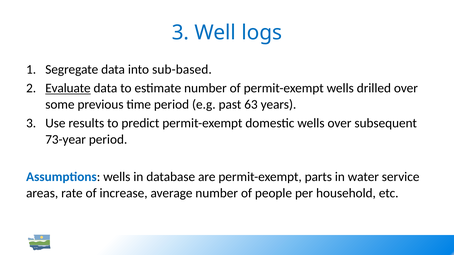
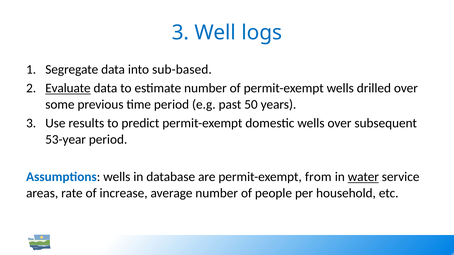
63: 63 -> 50 (251, 105)
73-year: 73-year -> 53-year (66, 140)
parts: parts -> from (318, 177)
water underline: none -> present (363, 177)
